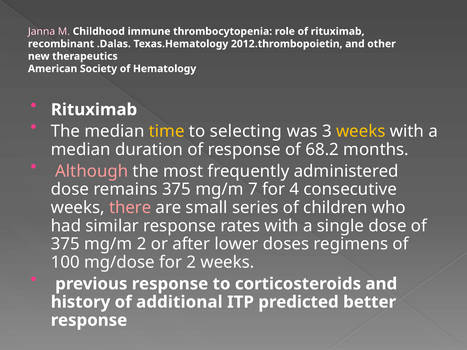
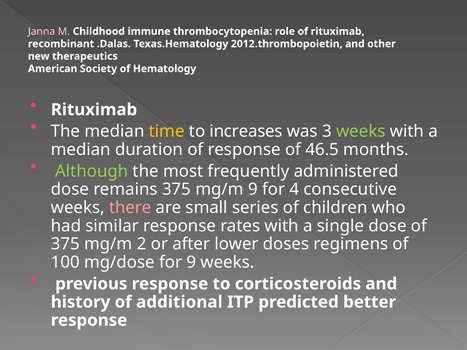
selecting: selecting -> increases (246, 131)
weeks colour: yellow -> light green (361, 131)
68.2: 68.2 -> 46.5 (322, 150)
Although colour: pink -> light green (92, 171)
mg/m 7: 7 -> 9 (253, 190)
for 2: 2 -> 9 (191, 262)
